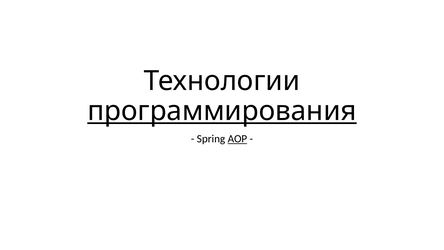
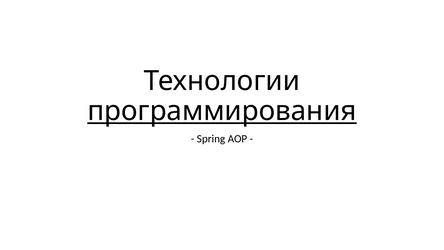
AOP underline: present -> none (237, 139)
